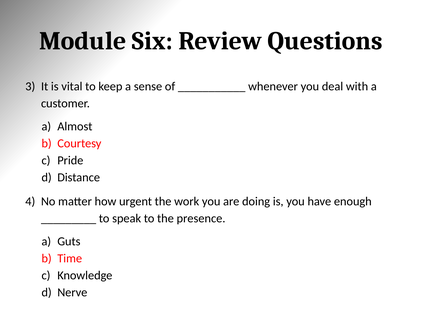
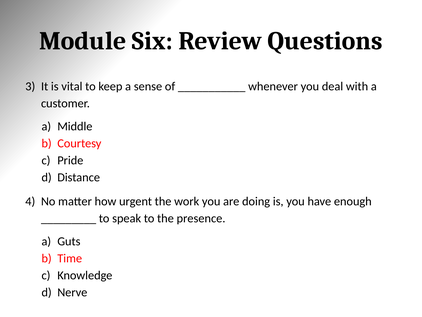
Almost: Almost -> Middle (75, 126)
